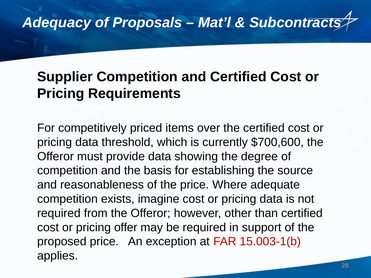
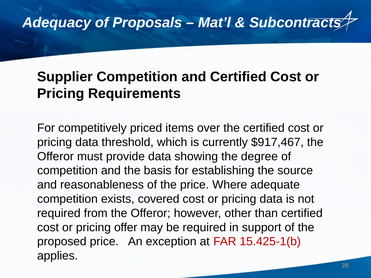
$700,600: $700,600 -> $917,467 (277, 142)
imagine: imagine -> covered (159, 199)
15.003-1(b: 15.003-1(b -> 15.425-1(b (270, 242)
